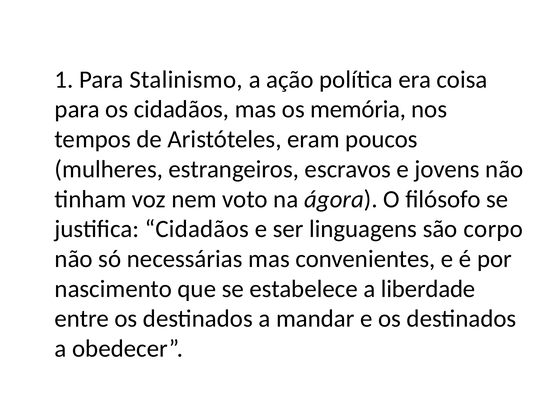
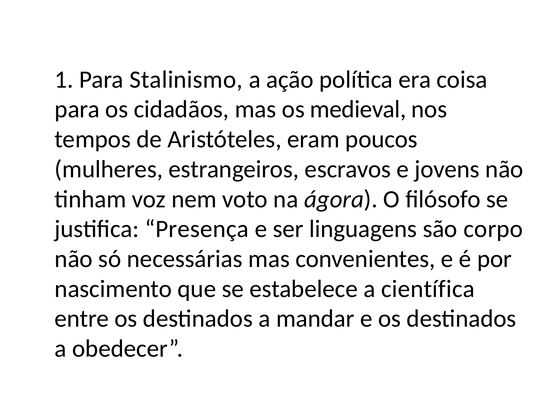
memória: memória -> medieval (358, 109)
justifica Cidadãos: Cidadãos -> Presença (197, 229)
liberdade: liberdade -> científica (428, 289)
